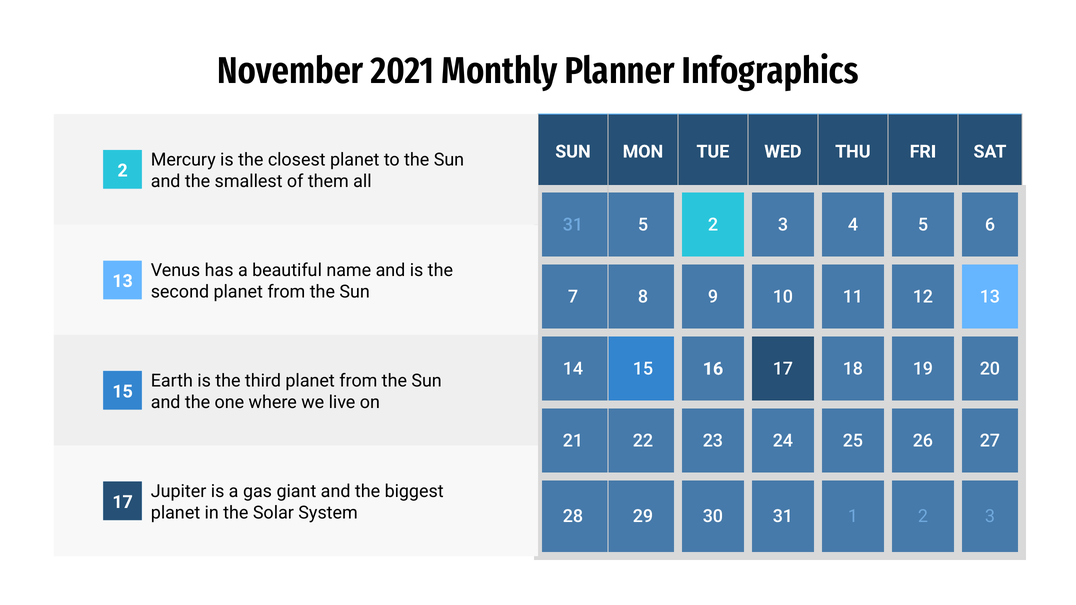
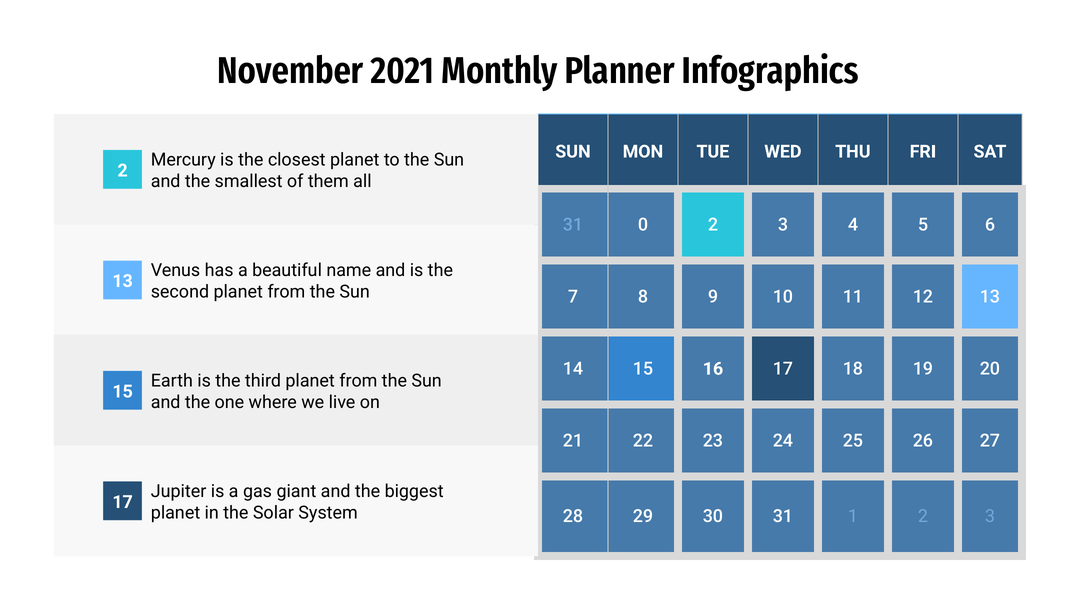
31 5: 5 -> 0 (643, 225)
